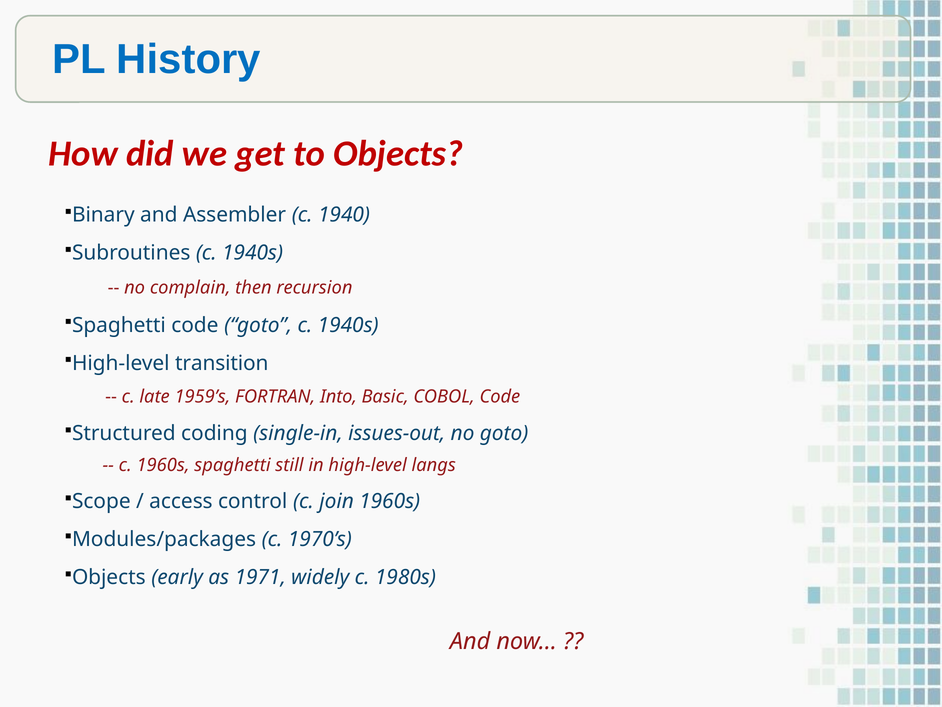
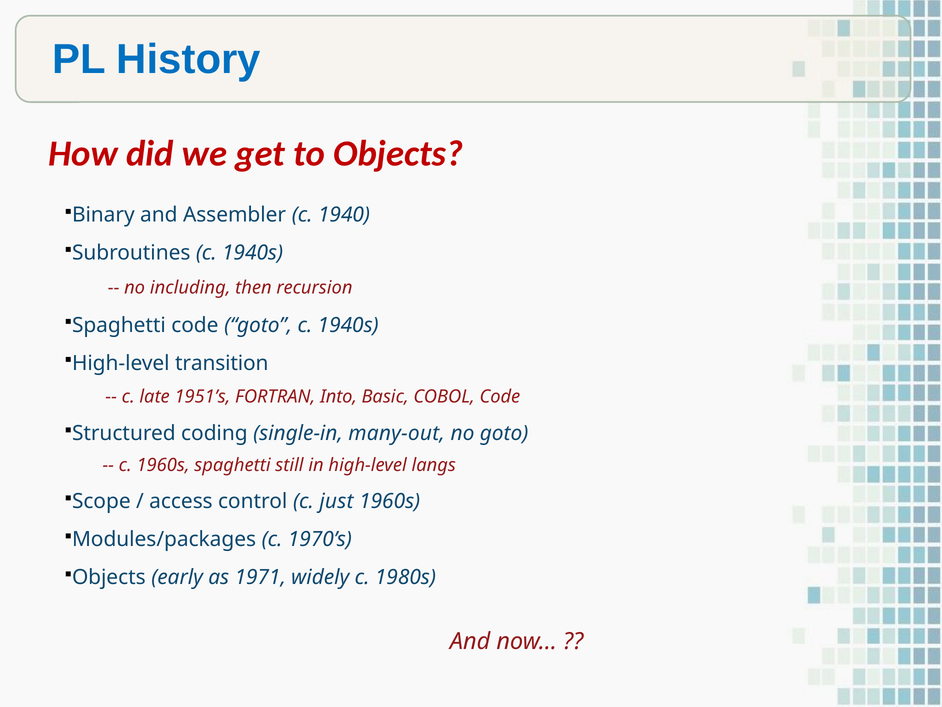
complain: complain -> including (190, 288)
1959’s: 1959’s -> 1951’s (202, 396)
issues-out: issues-out -> many-out (397, 433)
join: join -> just (336, 501)
